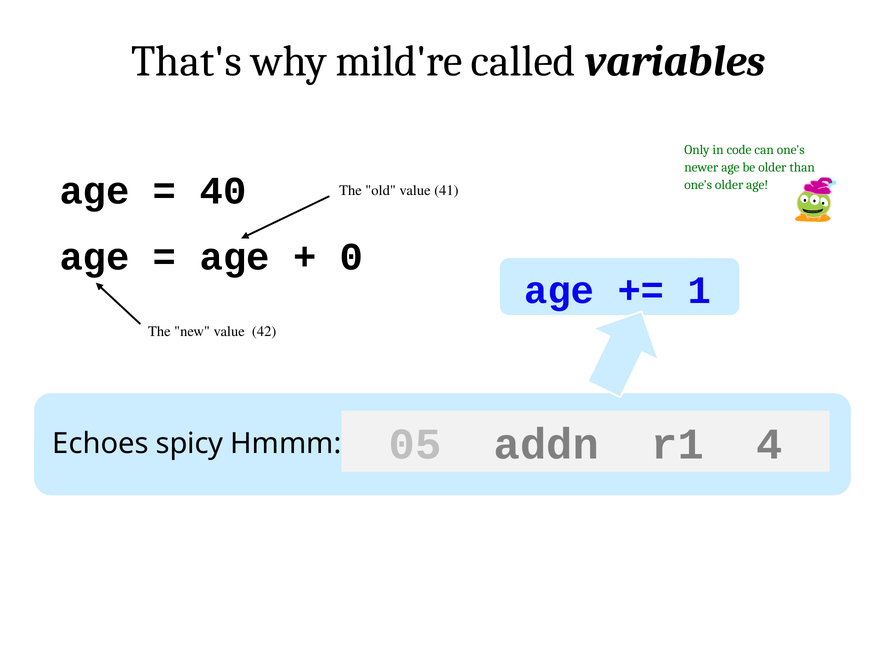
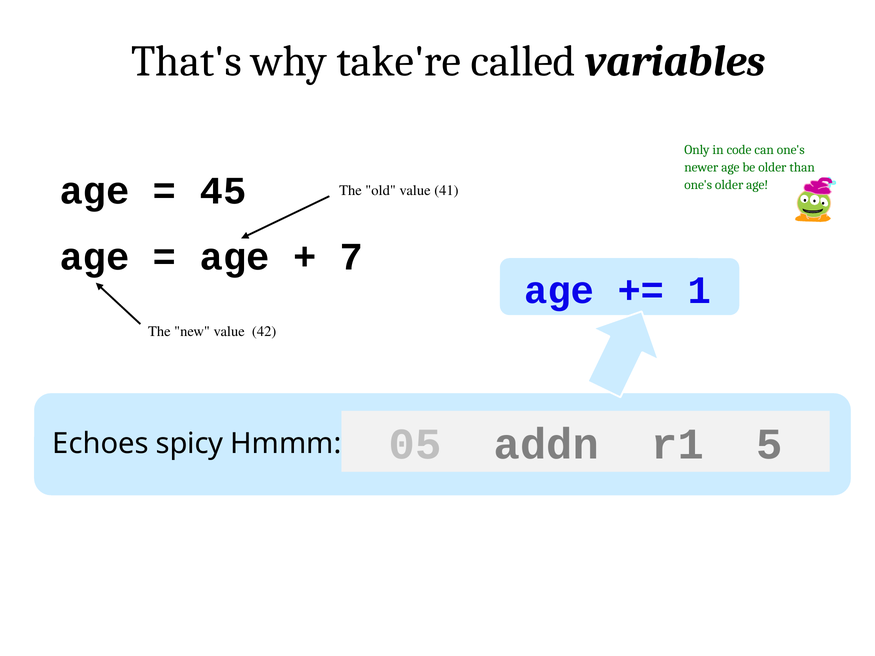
mild're: mild're -> take're (399, 61)
40: 40 -> 45 (223, 191)
0: 0 -> 7 (352, 257)
4: 4 -> 5 (769, 445)
